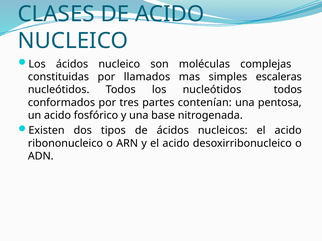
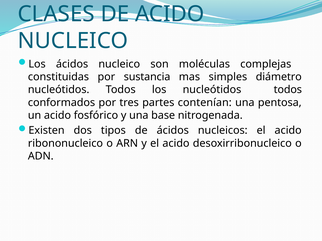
llamados: llamados -> sustancia (147, 77)
escaleras: escaleras -> diámetro (279, 77)
